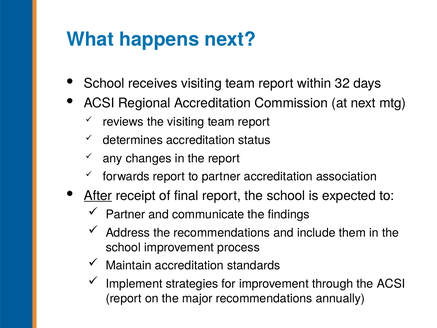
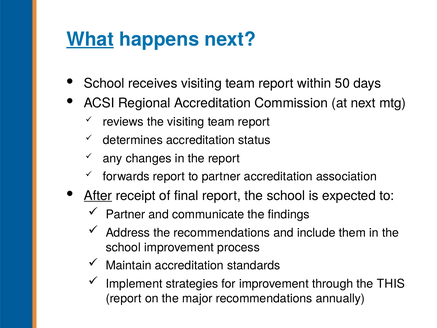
What underline: none -> present (90, 39)
32: 32 -> 50 (342, 83)
the ACSI: ACSI -> THIS (391, 284)
